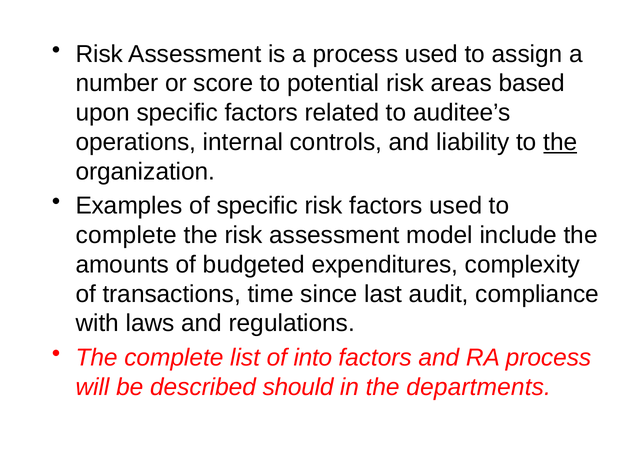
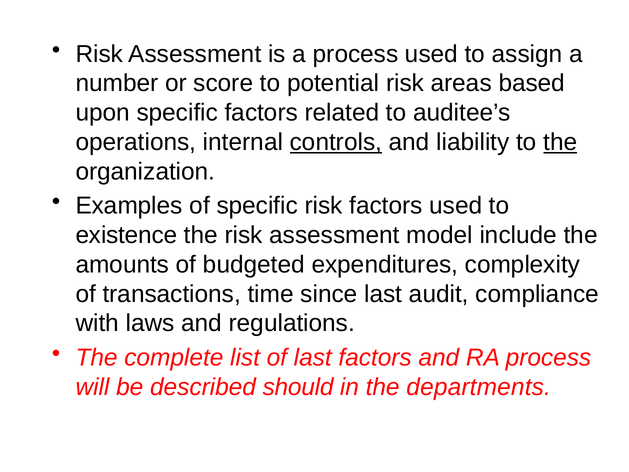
controls underline: none -> present (336, 142)
complete: complete -> existence (126, 235)
of into: into -> last (313, 357)
